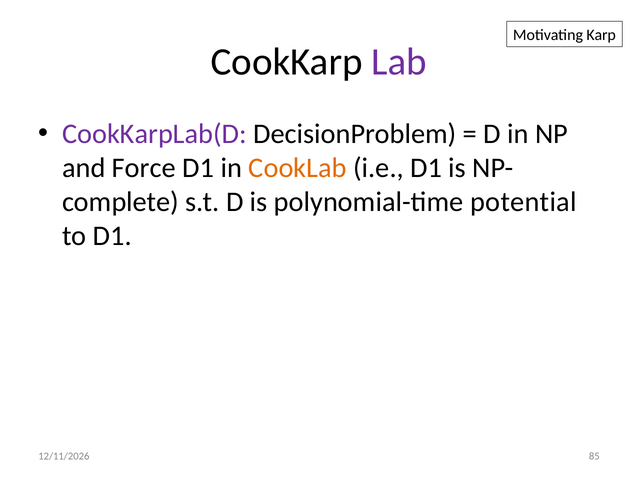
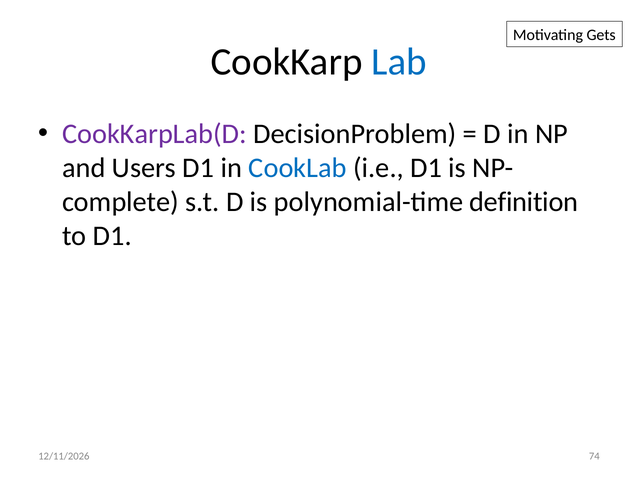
Karp: Karp -> Gets (601, 35)
Lab colour: purple -> blue (399, 62)
Force: Force -> Users (144, 168)
CookLab colour: orange -> blue (298, 168)
potential: potential -> definition (524, 202)
85: 85 -> 74 (594, 457)
